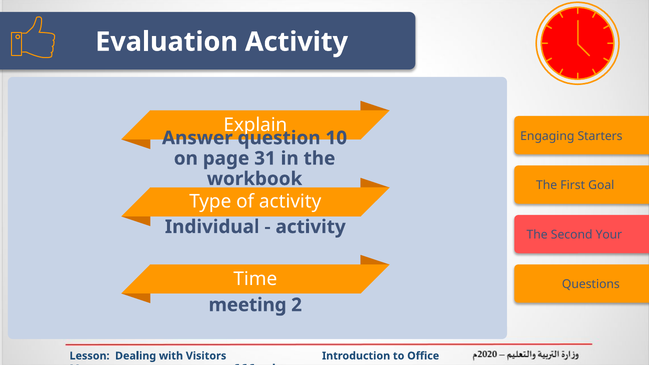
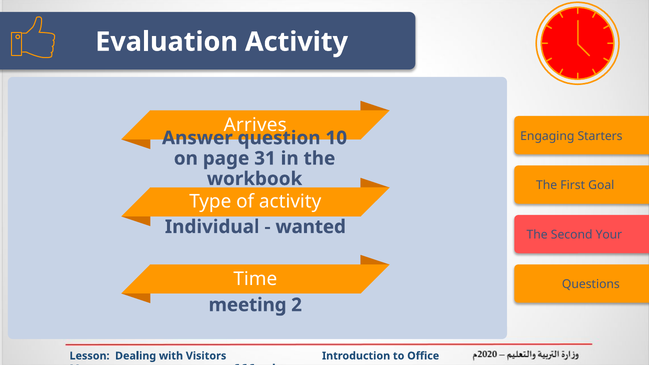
Explain: Explain -> Arrives (255, 125)
activity: activity -> wanted (311, 227)
